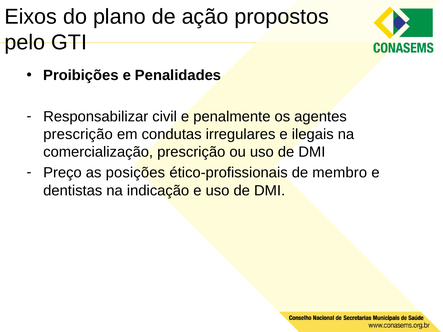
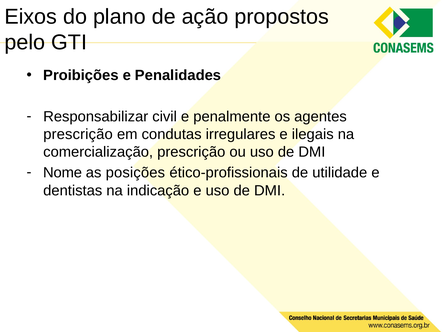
Preço: Preço -> Nome (63, 173)
membro: membro -> utilidade (340, 173)
